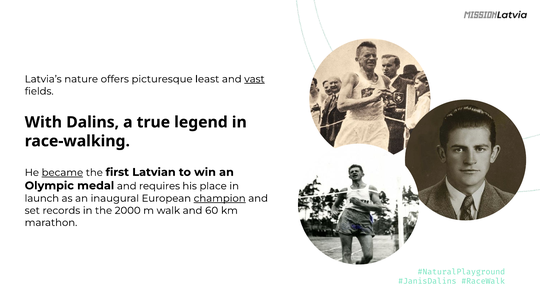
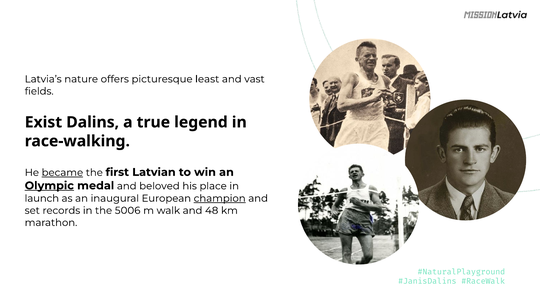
vast underline: present -> none (254, 79)
With: With -> Exist (43, 123)
Olympic underline: none -> present (49, 186)
requires: requires -> beloved (159, 186)
2000: 2000 -> 5006 (128, 211)
60: 60 -> 48 (212, 211)
